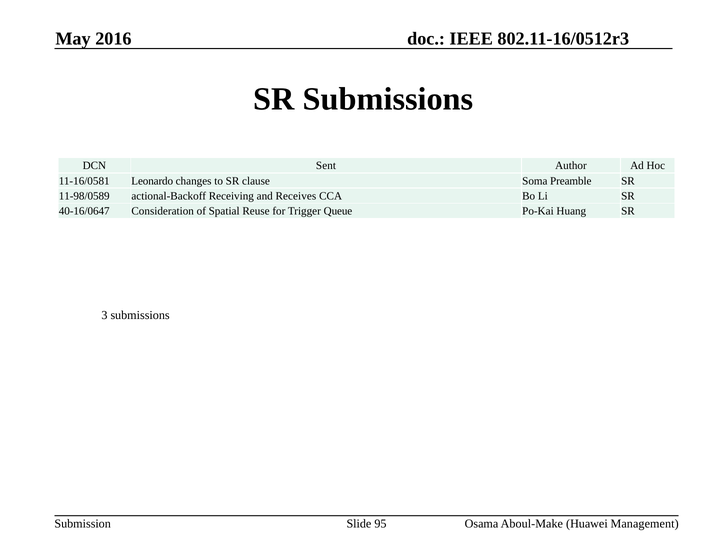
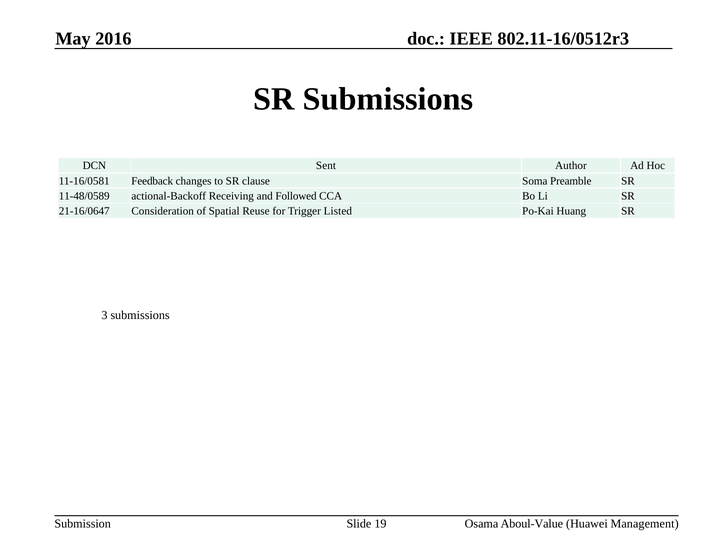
Leonardo: Leonardo -> Feedback (152, 181)
11-98/0589: 11-98/0589 -> 11-48/0589 (84, 196)
Receives: Receives -> Followed (296, 196)
40-16/0647: 40-16/0647 -> 21-16/0647 (84, 211)
Queue: Queue -> Listed (338, 211)
95: 95 -> 19 (380, 523)
Aboul-Make: Aboul-Make -> Aboul-Value (532, 523)
